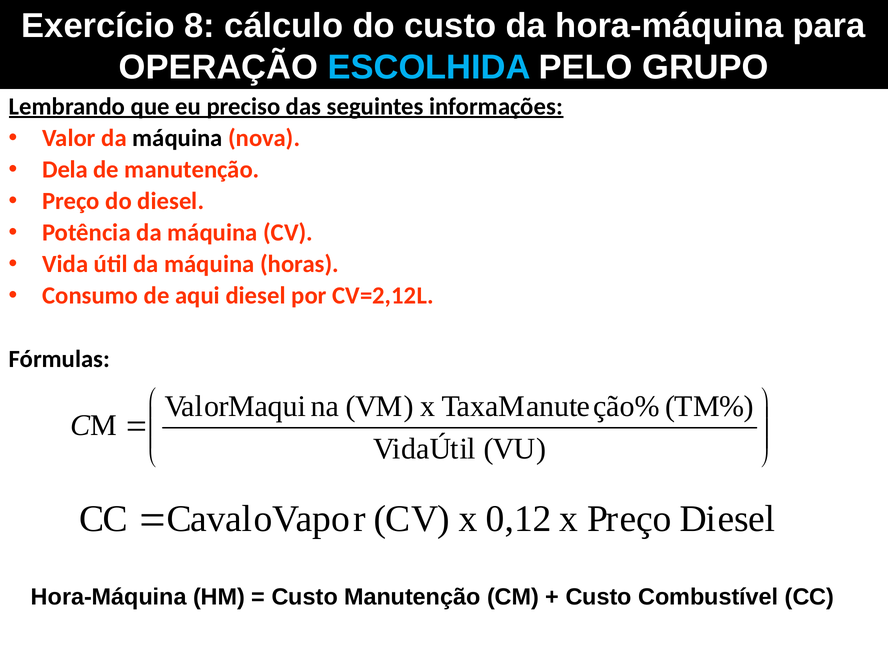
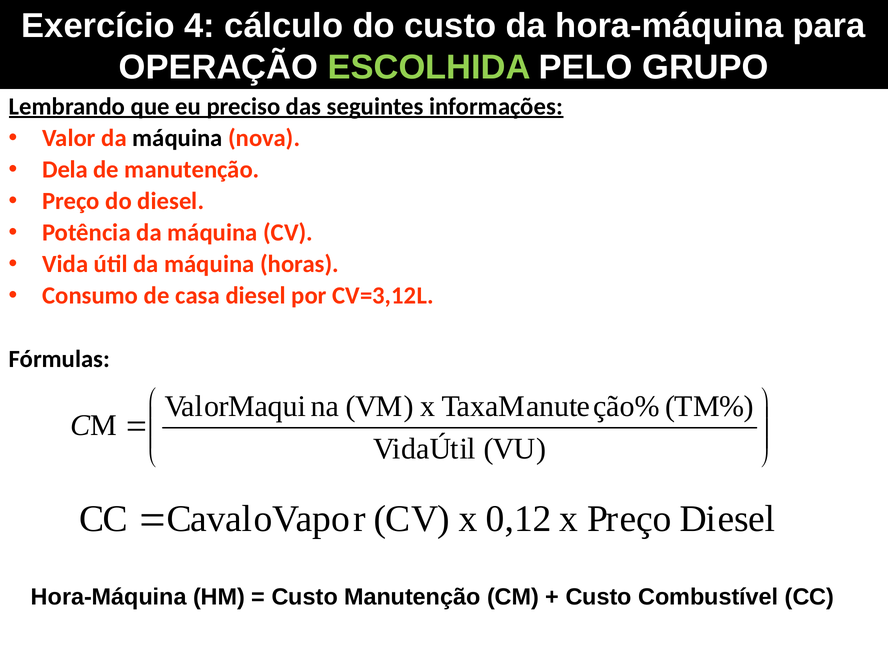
8: 8 -> 4 (200, 26)
ESCOLHIDA colour: light blue -> light green (429, 68)
aqui: aqui -> casa (198, 296)
CV=2,12L: CV=2,12L -> CV=3,12L (383, 296)
